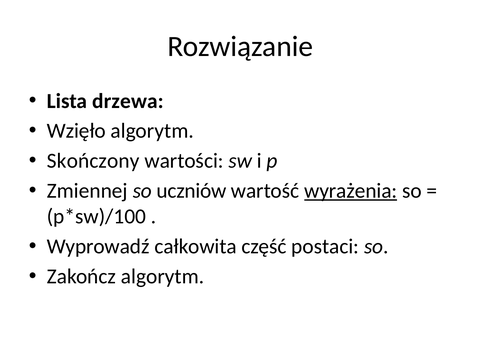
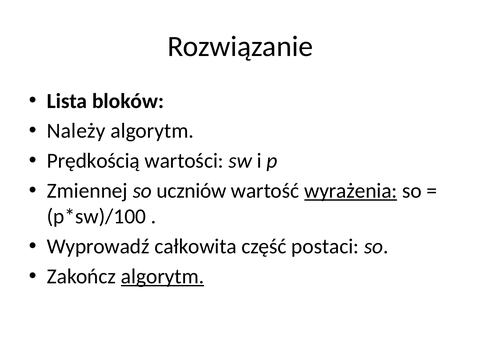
drzewa: drzewa -> bloków (128, 101)
Wzięło: Wzięło -> Należy (76, 131)
Skończony: Skończony -> Prędkością (93, 161)
algorytm underline: none -> present (162, 276)
